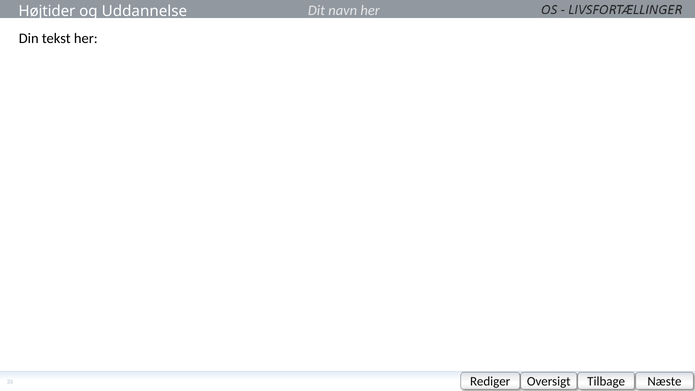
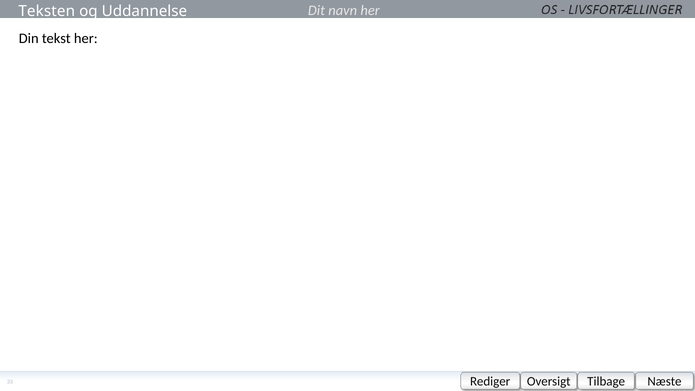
Højtider: Højtider -> Teksten (47, 11)
